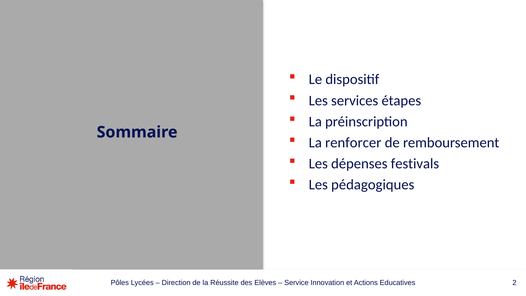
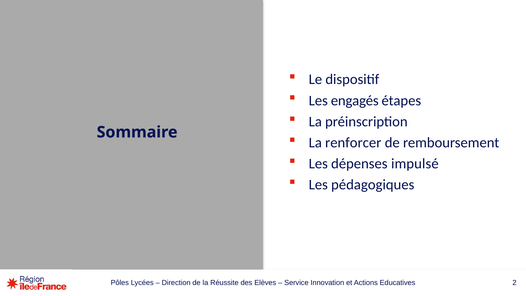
services: services -> engagés (355, 100)
festivals: festivals -> impulsé (415, 164)
